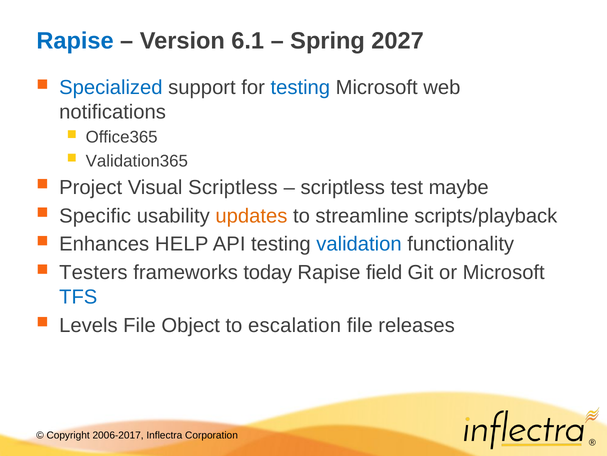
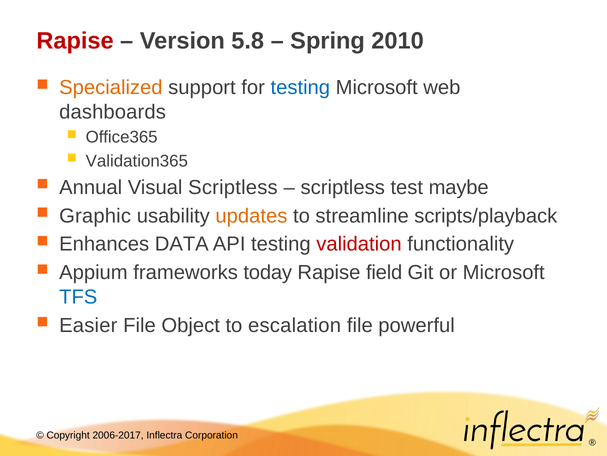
Rapise colour: blue -> red (75, 41)
6.1: 6.1 -> 5.8 (248, 41)
2027: 2027 -> 2010 (398, 41)
Specialized colour: blue -> orange (111, 87)
notifications: notifications -> dashboards (113, 112)
Project: Project -> Annual (91, 187)
Specific: Specific -> Graphic (95, 216)
HELP: HELP -> DATA (182, 244)
validation colour: blue -> red (359, 244)
Testers: Testers -> Appium (93, 272)
Levels: Levels -> Easier (88, 325)
releases: releases -> powerful (417, 325)
